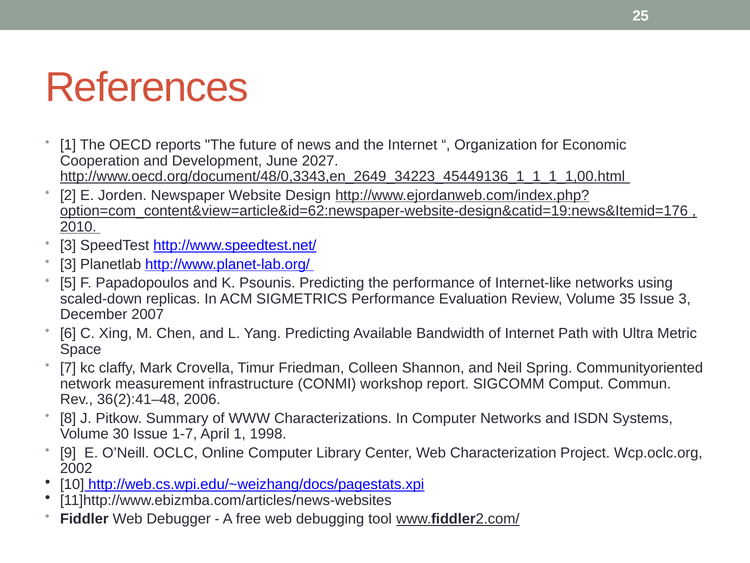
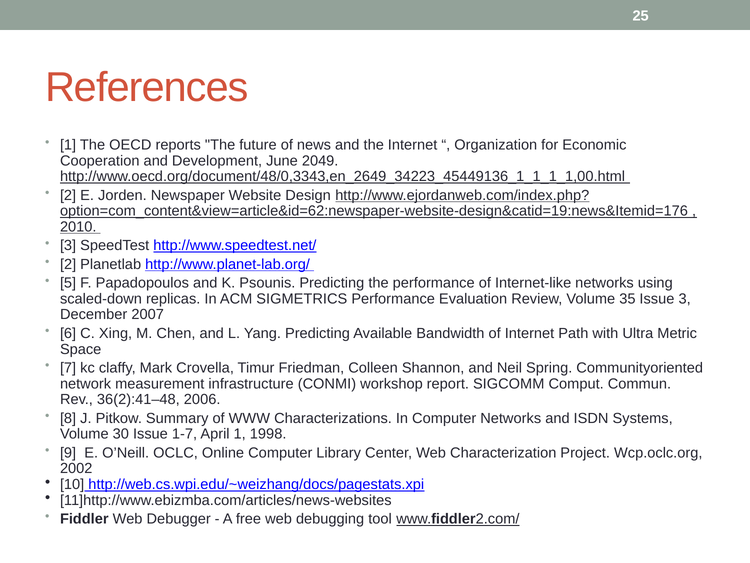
2027: 2027 -> 2049 (320, 161)
3: 3 -> 2 (68, 264)
